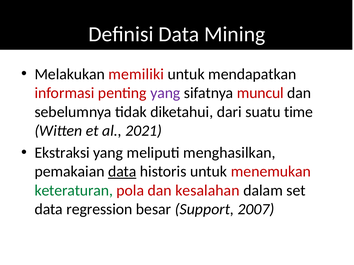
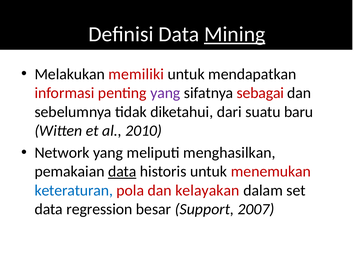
Mining underline: none -> present (235, 34)
muncul: muncul -> sebagai (260, 93)
time: time -> baru (299, 112)
2021: 2021 -> 2010 (144, 131)
Ekstraksi: Ekstraksi -> Network (62, 153)
keteraturan colour: green -> blue (74, 191)
kesalahan: kesalahan -> kelayakan (207, 191)
